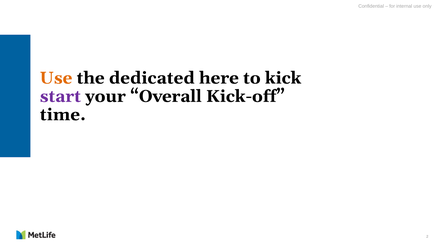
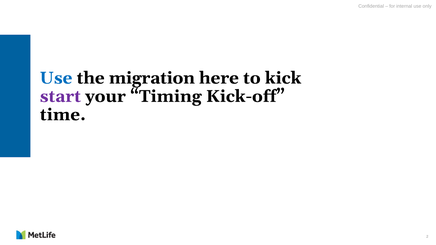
Use colour: orange -> blue (56, 78)
dedicated: dedicated -> migration (152, 78)
Overall: Overall -> Timing (166, 96)
